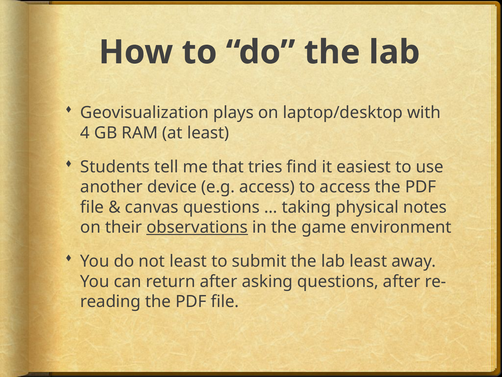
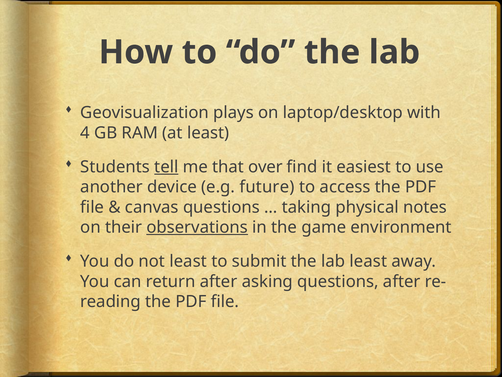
tell underline: none -> present (166, 167)
tries: tries -> over (265, 167)
e.g access: access -> future (267, 187)
